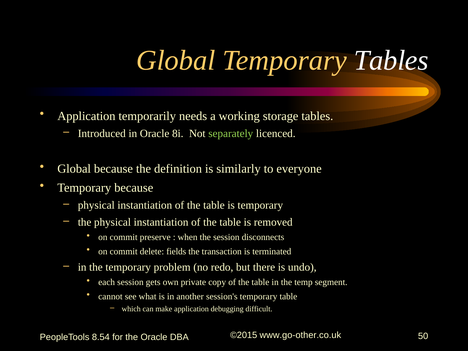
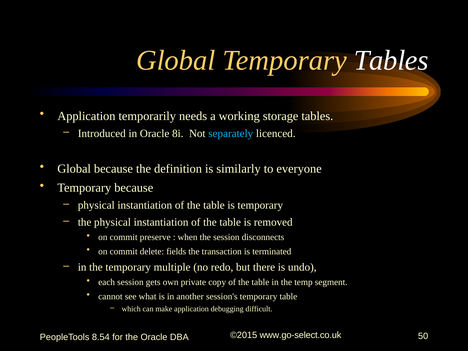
separately colour: light green -> light blue (231, 134)
problem: problem -> multiple (172, 267)
www.go-other.co.uk: www.go-other.co.uk -> www.go-select.co.uk (300, 335)
